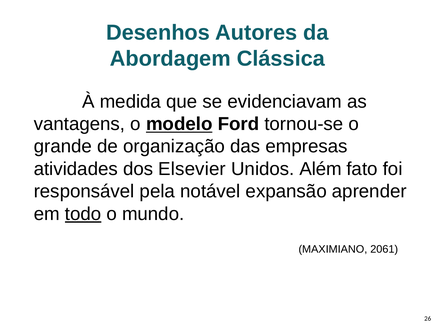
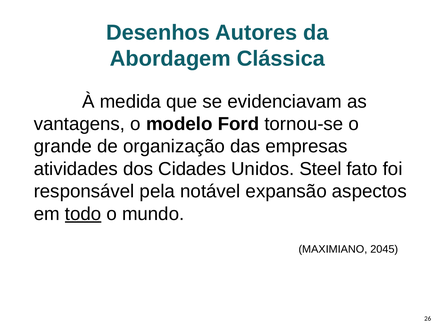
modelo underline: present -> none (179, 124)
Elsevier: Elsevier -> Cidades (192, 169)
Além: Além -> Steel (321, 169)
aprender: aprender -> aspectos (369, 192)
2061: 2061 -> 2045 (384, 249)
